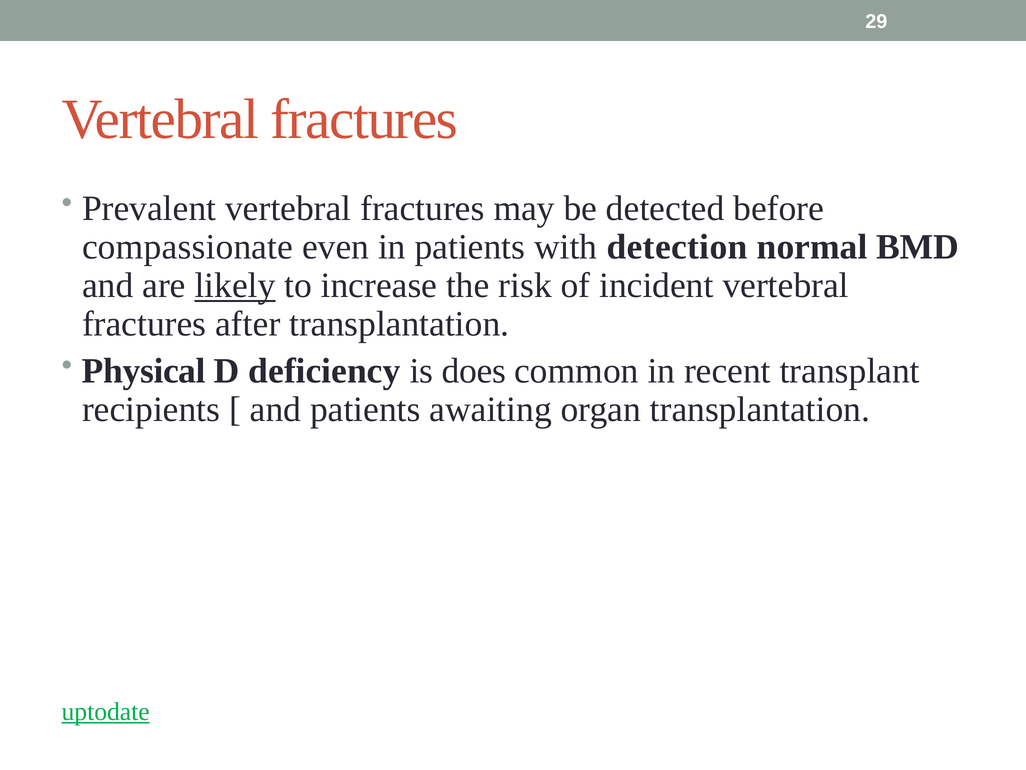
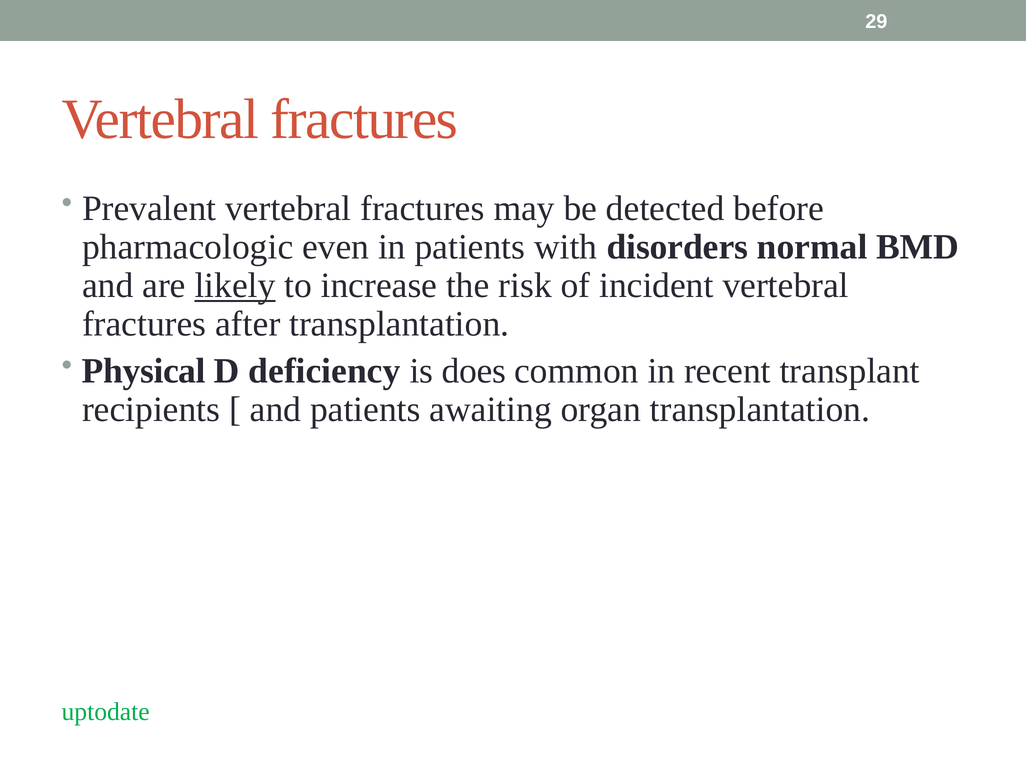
compassionate: compassionate -> pharmacologic (188, 247)
detection: detection -> disorders (677, 247)
uptodate underline: present -> none (106, 711)
